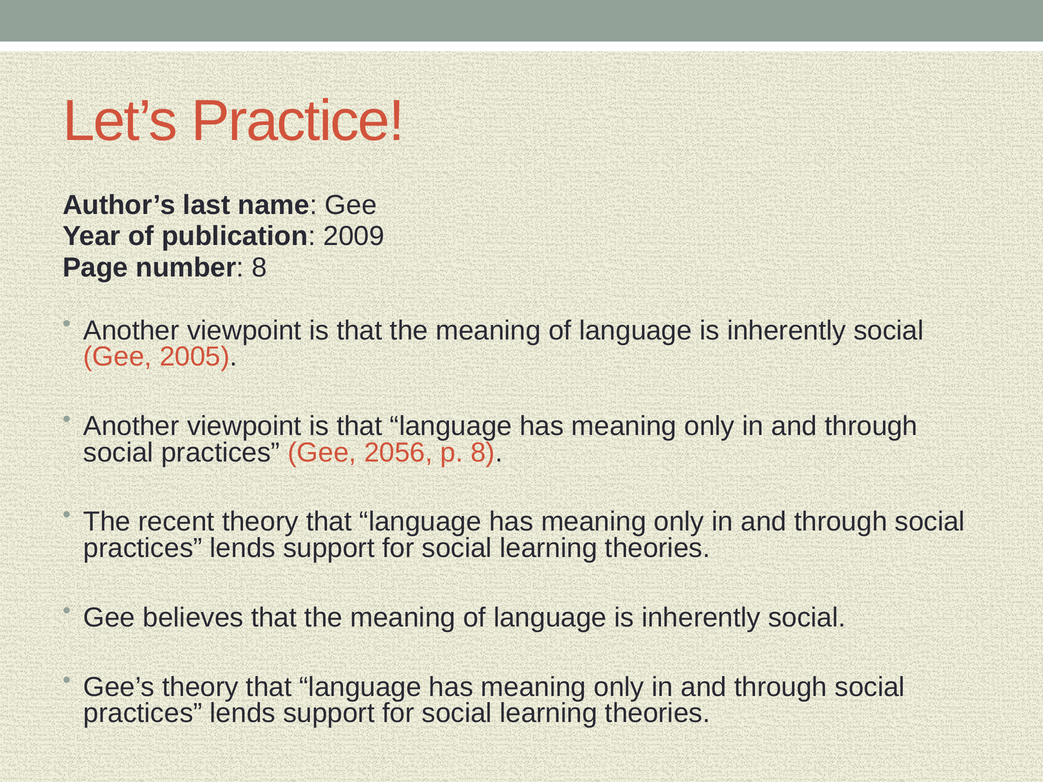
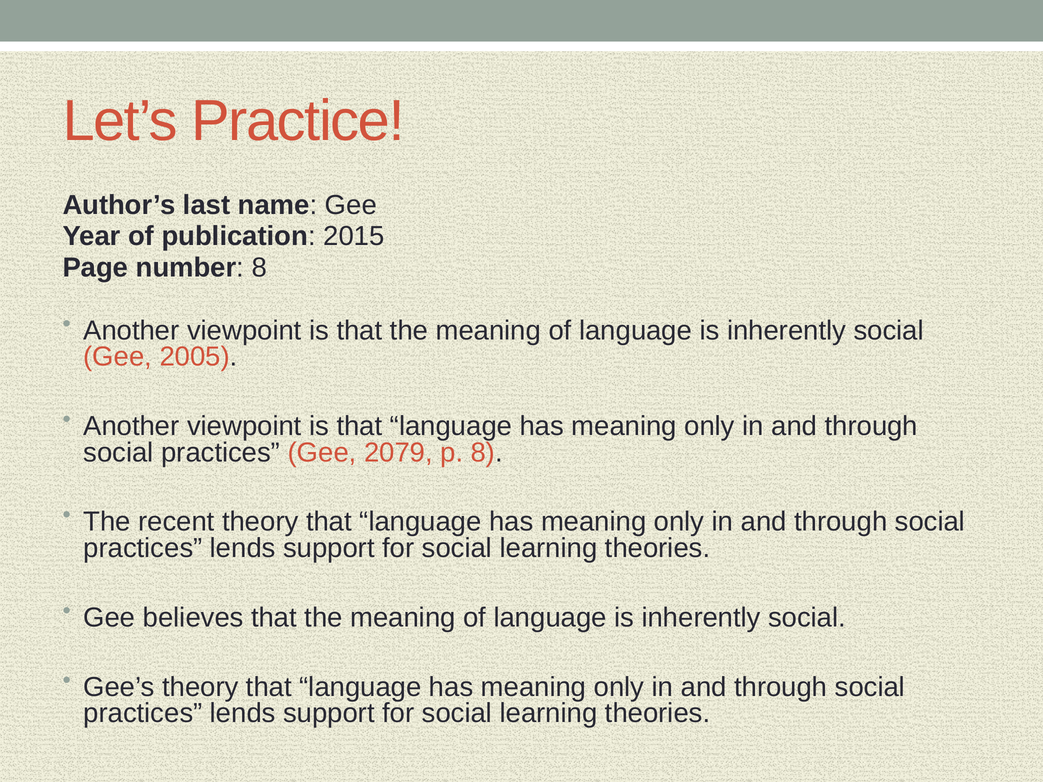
2009: 2009 -> 2015 (354, 236)
2056: 2056 -> 2079 (398, 453)
